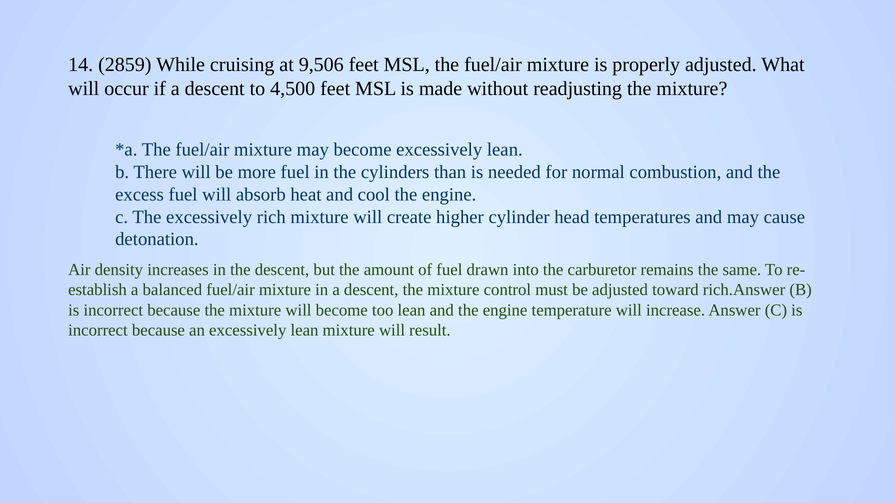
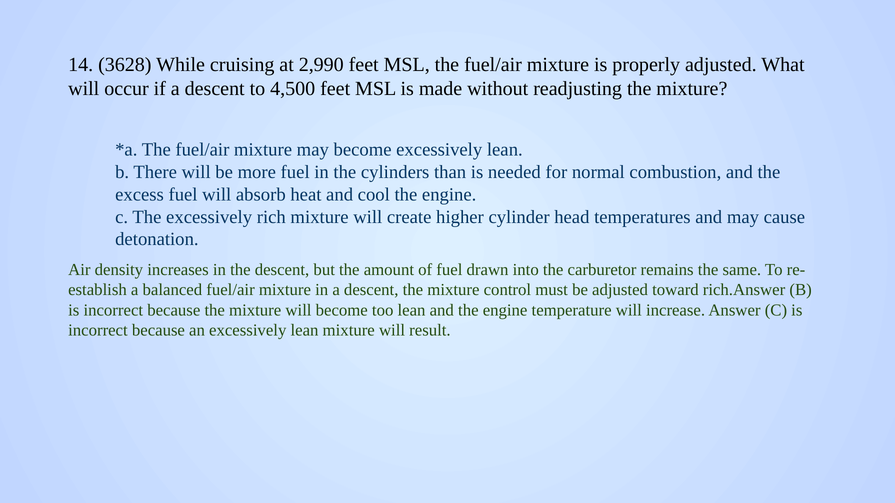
2859: 2859 -> 3628 (125, 65)
9,506: 9,506 -> 2,990 (321, 65)
